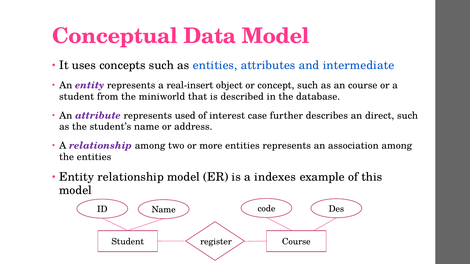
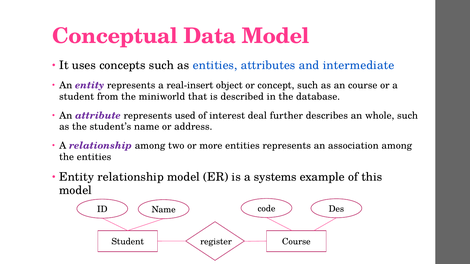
case: case -> deal (257, 116)
direct: direct -> whole (380, 116)
indexes: indexes -> systems (275, 177)
